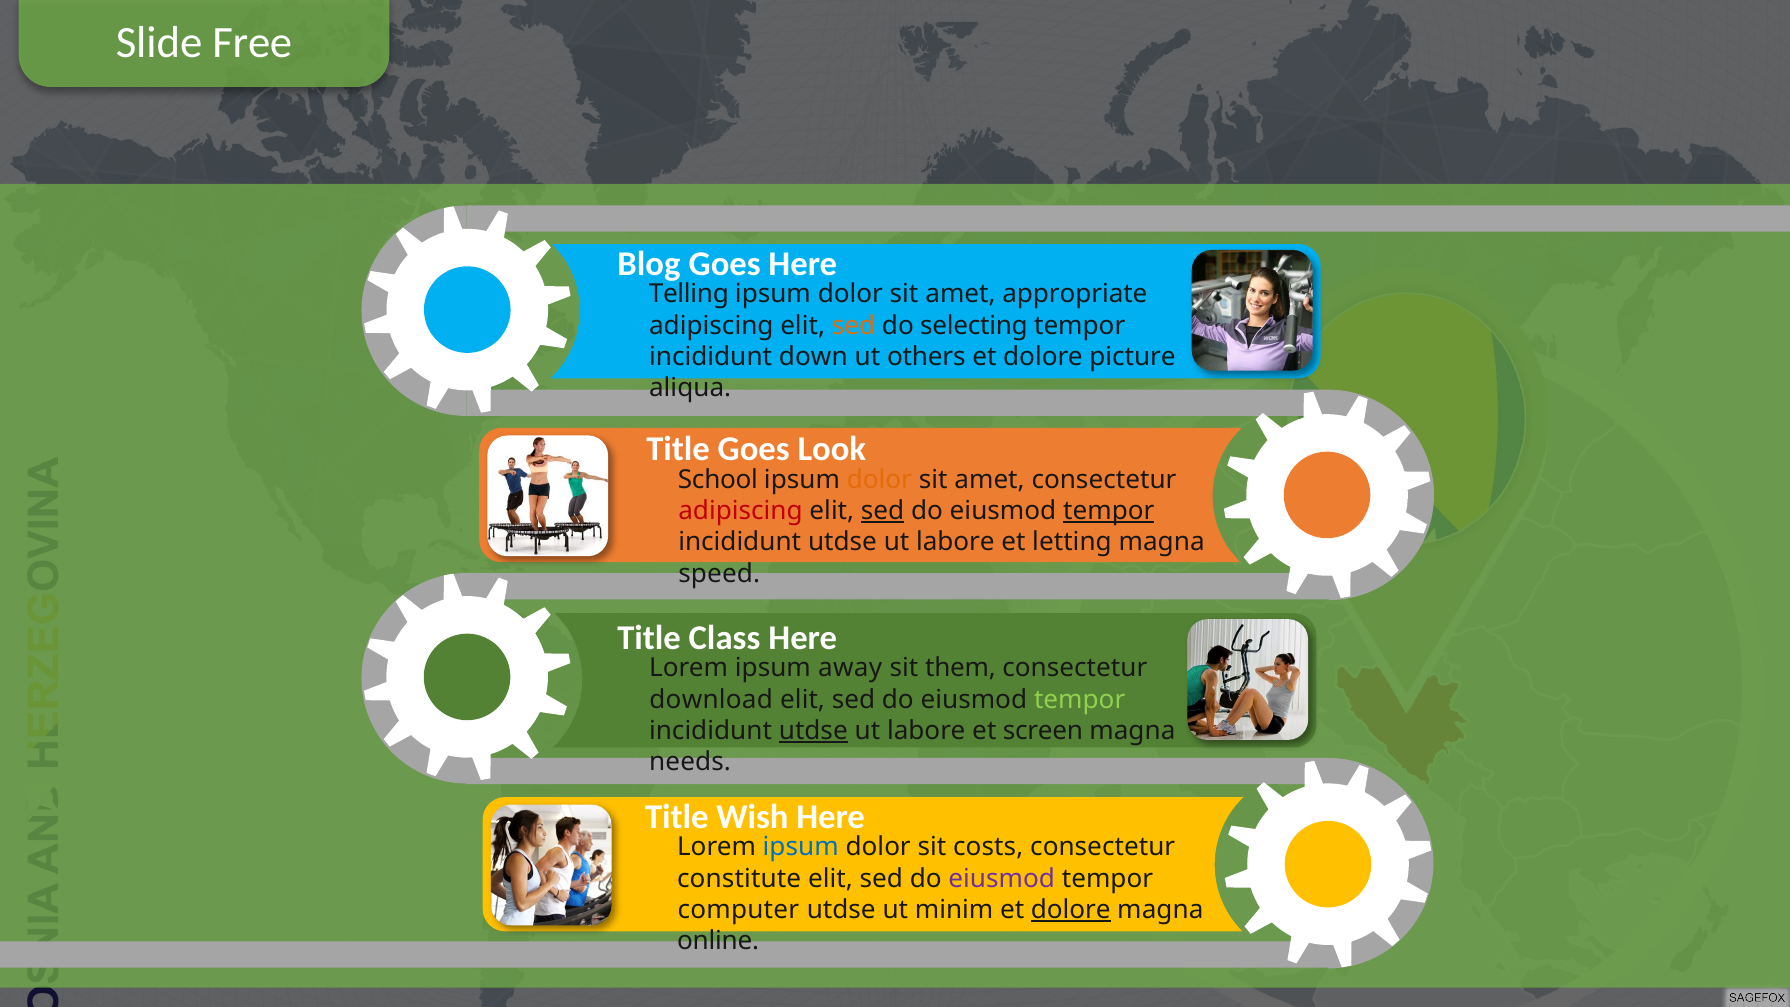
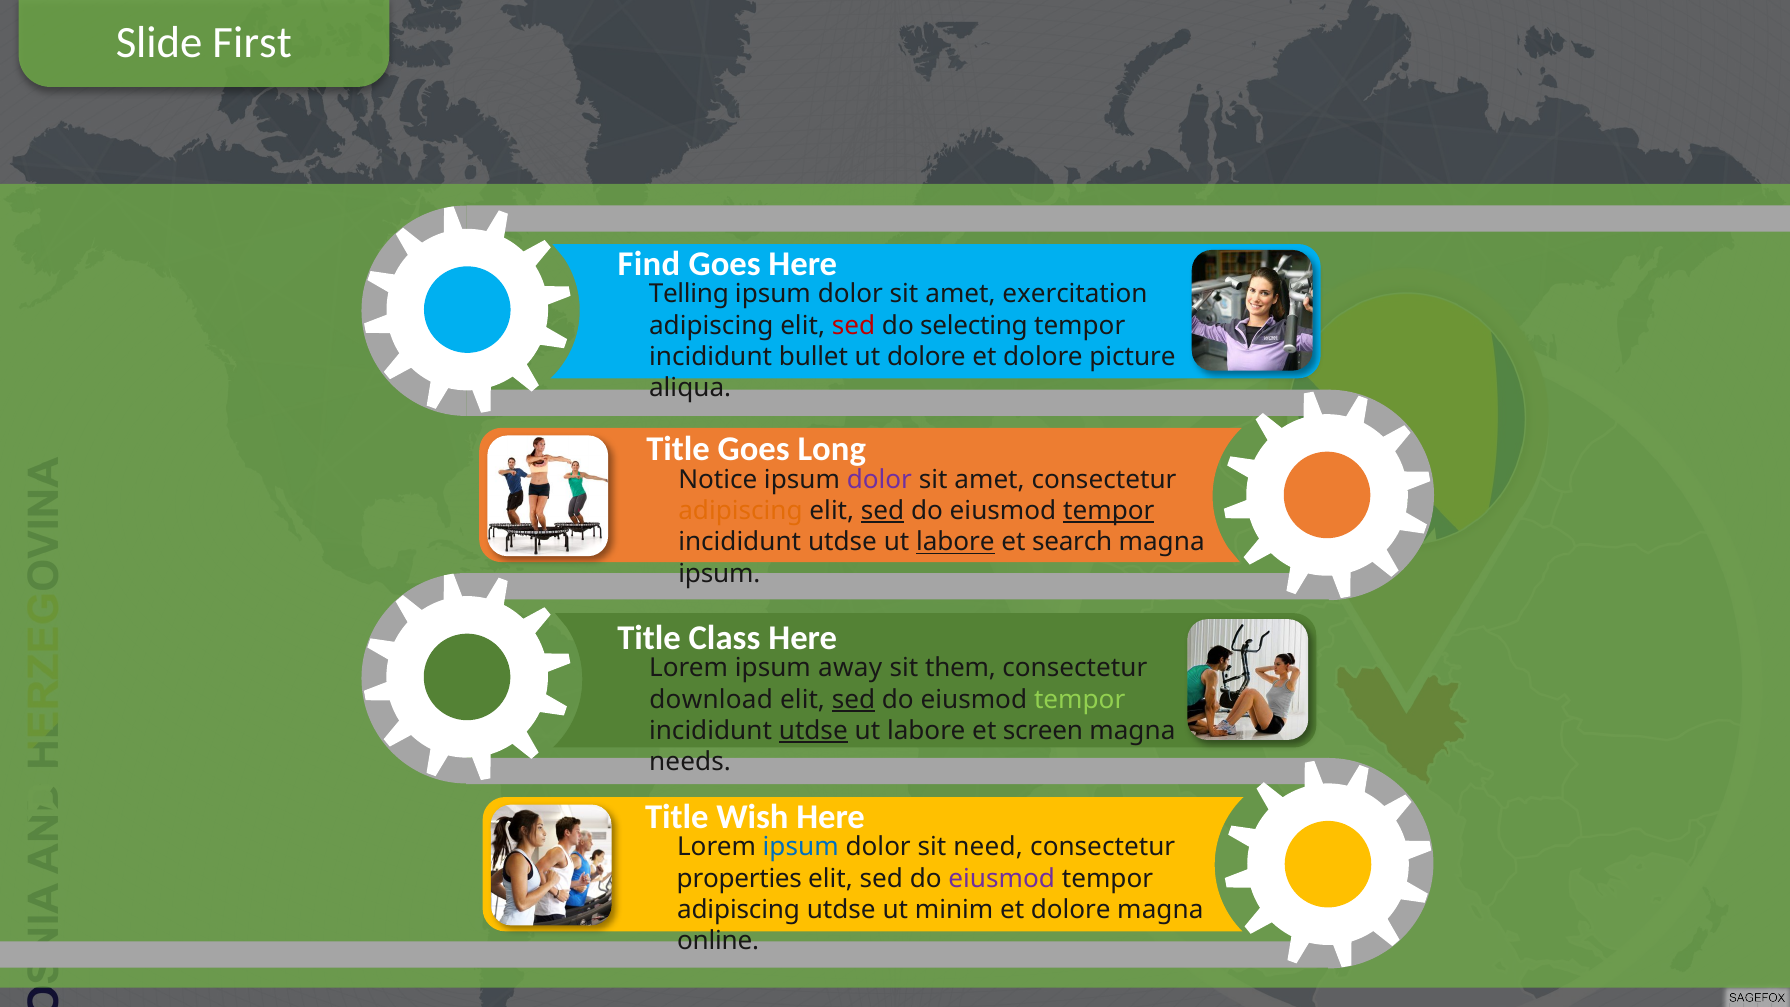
Free: Free -> First (252, 42)
Blog: Blog -> Find (649, 264)
appropriate: appropriate -> exercitation (1075, 294)
sed colour: orange -> red (854, 326)
down: down -> bullet (813, 357)
ut others: others -> dolore (926, 357)
Look: Look -> Long (832, 449)
School: School -> Notice (718, 479)
dolor colour: orange -> purple (879, 479)
adipiscing colour: red -> orange (740, 511)
labore underline: none -> present (955, 542)
letting: letting -> search (1072, 542)
speed: speed -> ipsum (719, 573)
sed underline: none -> present (853, 699)
costs: costs -> need (988, 847)
constitute: constitute -> properties (739, 878)
computer: computer -> adipiscing (739, 910)
dolore underline: present -> none (1071, 910)
